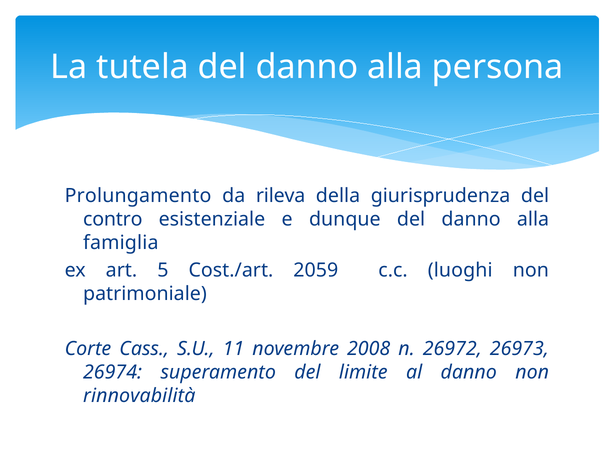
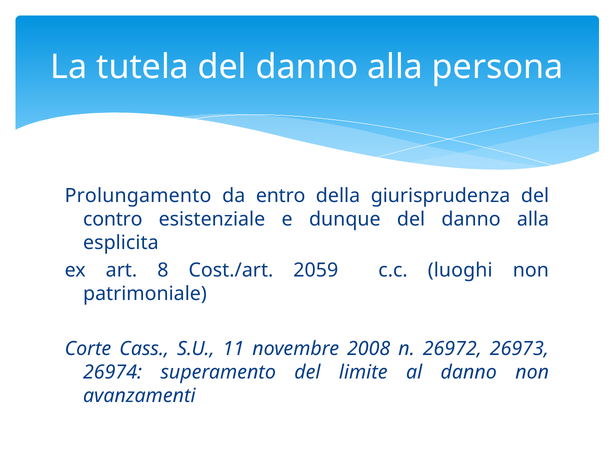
rileva: rileva -> entro (281, 196)
famiglia: famiglia -> esplicita (121, 243)
5: 5 -> 8 (163, 271)
rinnovabilità: rinnovabilità -> avanzamenti (139, 396)
